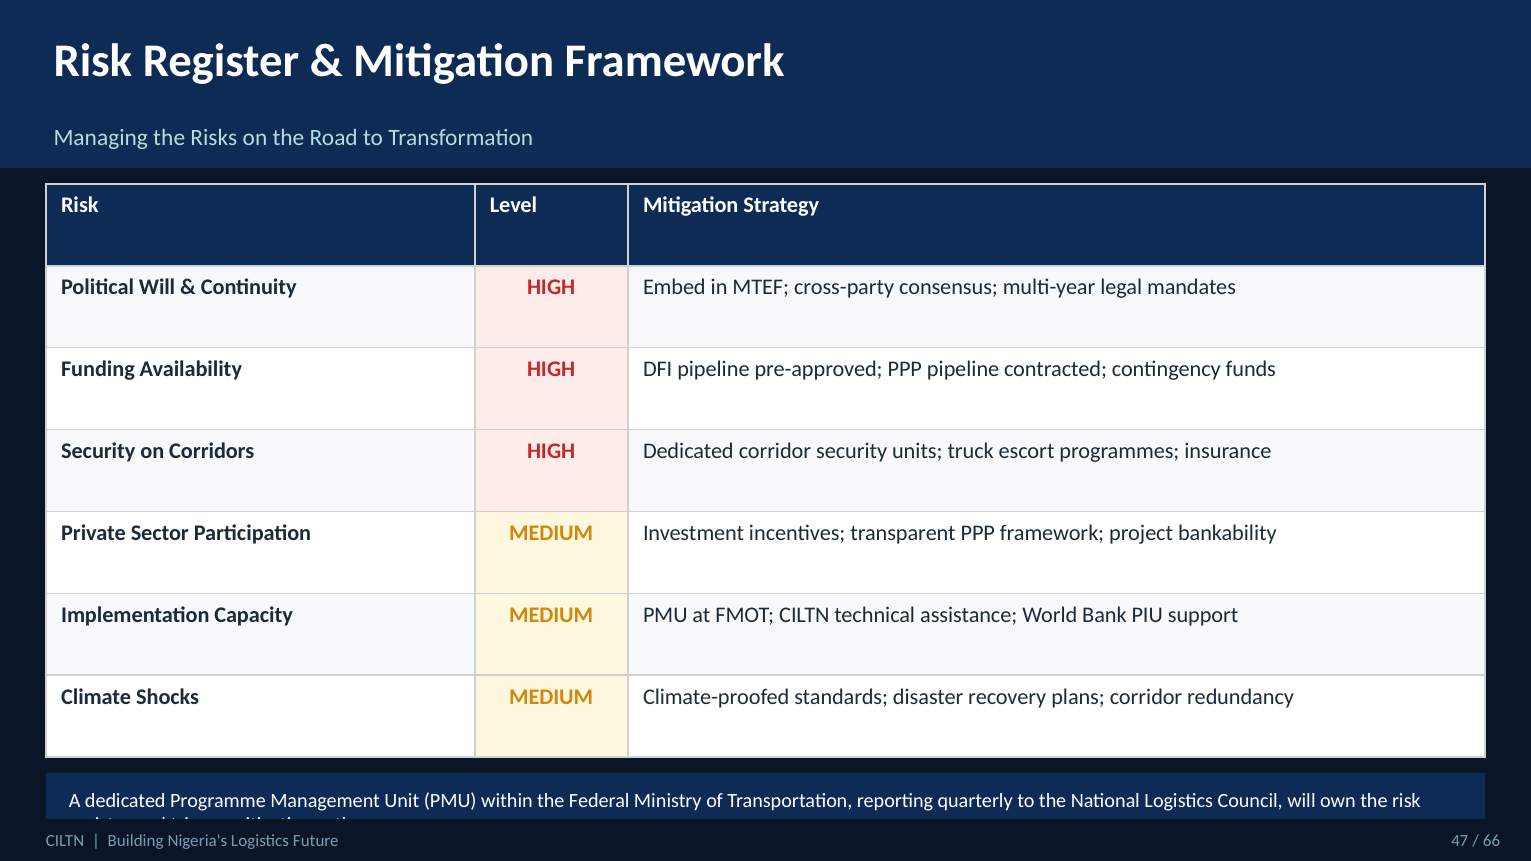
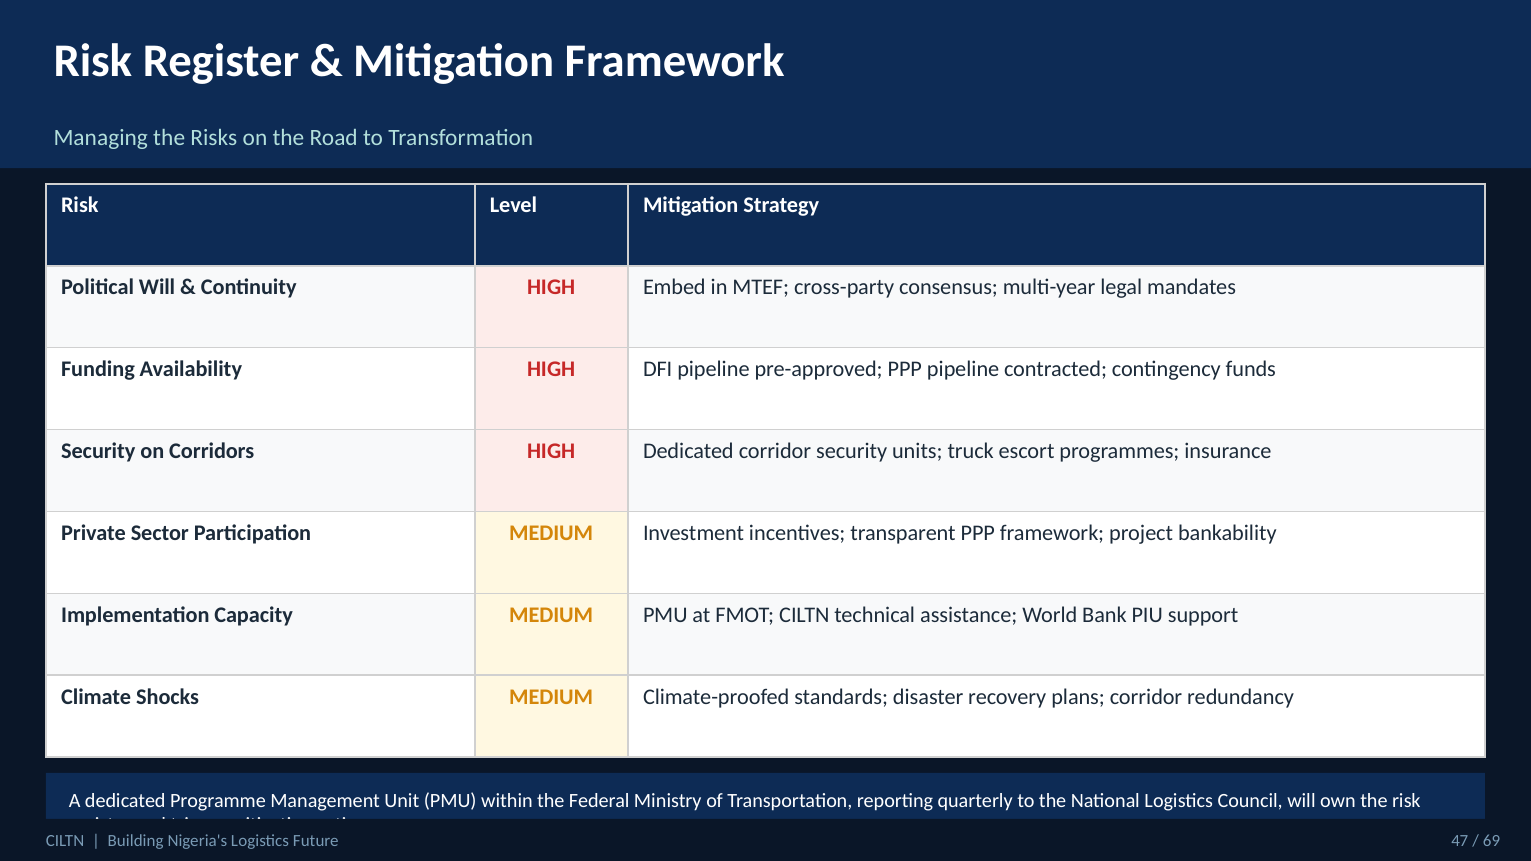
66: 66 -> 69 (1491, 841)
